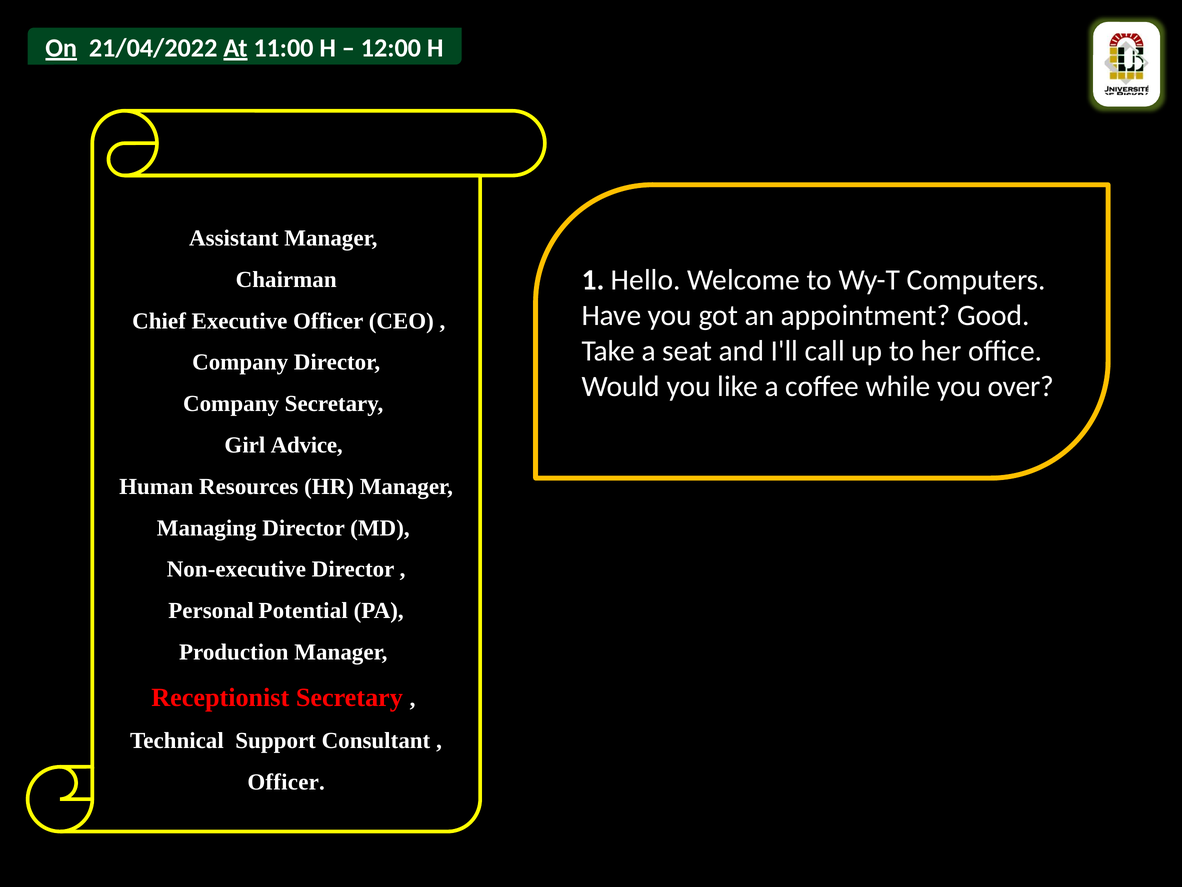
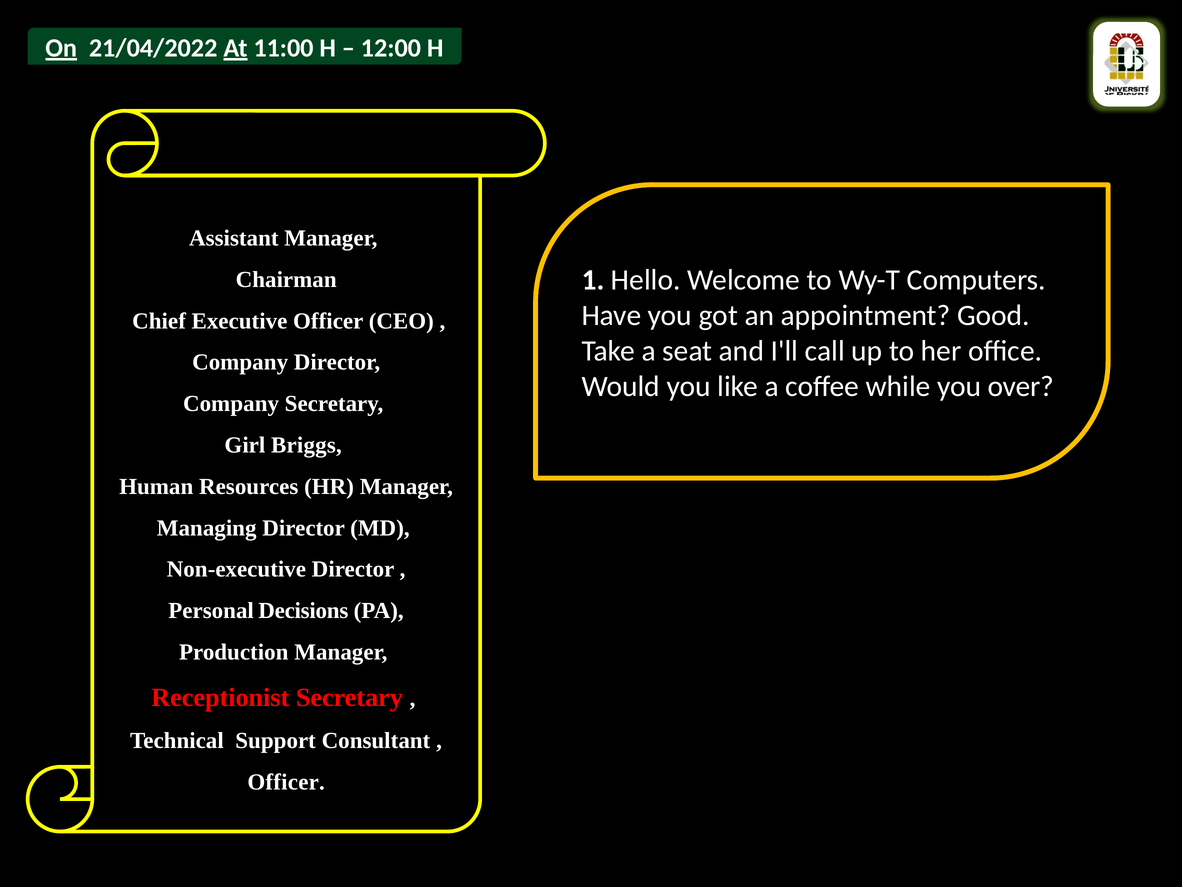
Advice: Advice -> Briggs (306, 445)
Potential: Potential -> Decisions (303, 610)
